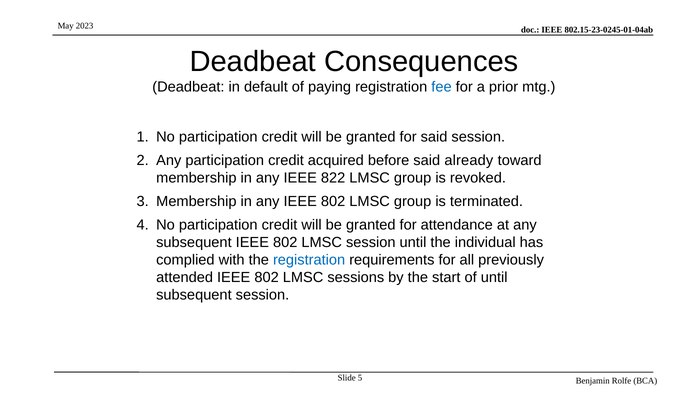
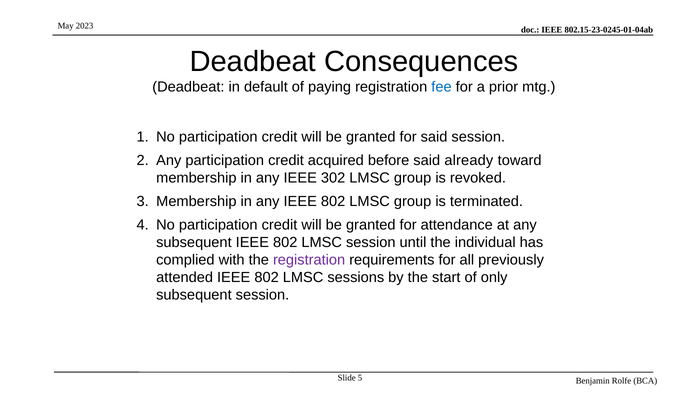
822: 822 -> 302 (333, 178)
registration colour: blue -> purple (309, 260)
of until: until -> only (494, 277)
